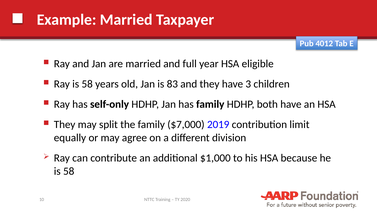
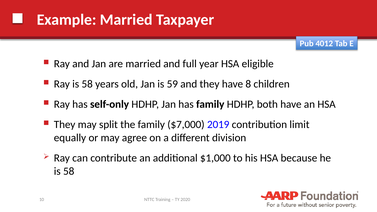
83: 83 -> 59 (172, 84)
3: 3 -> 8 (248, 84)
